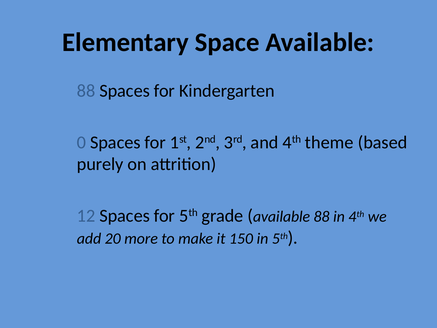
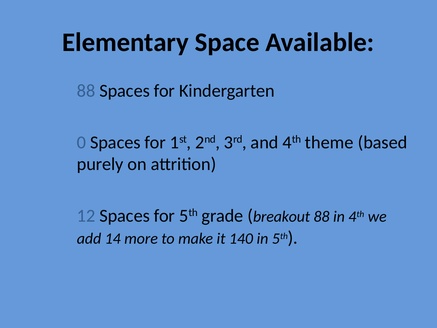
available: available -> breakout (282, 216)
20: 20 -> 14 (113, 238)
150: 150 -> 140 (241, 238)
